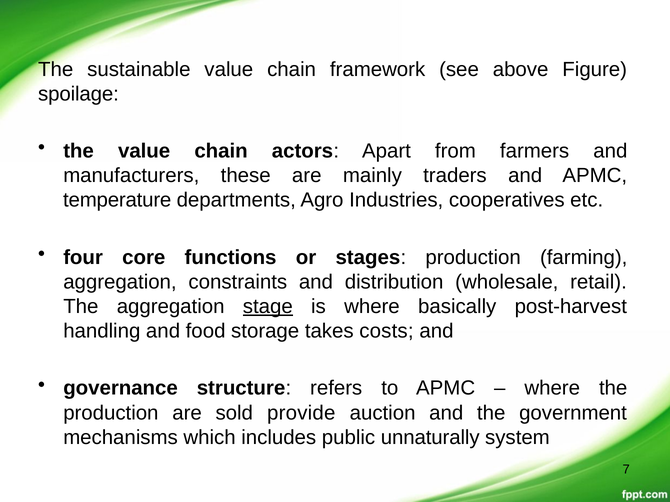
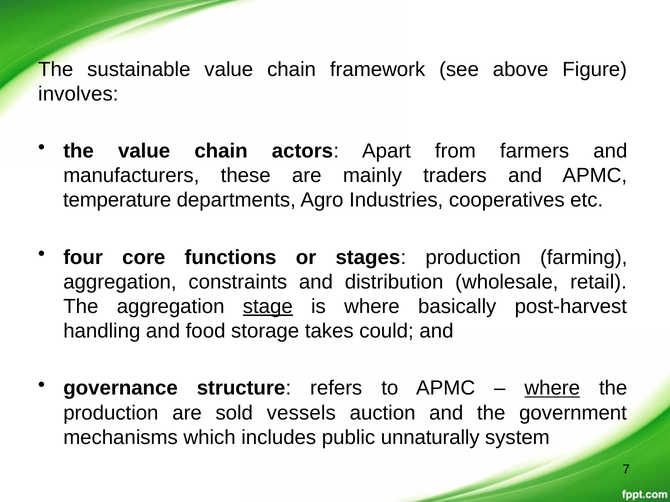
spoilage: spoilage -> involves (78, 94)
costs: costs -> could (387, 331)
where underline: none -> present (552, 389)
provide: provide -> vessels (301, 413)
